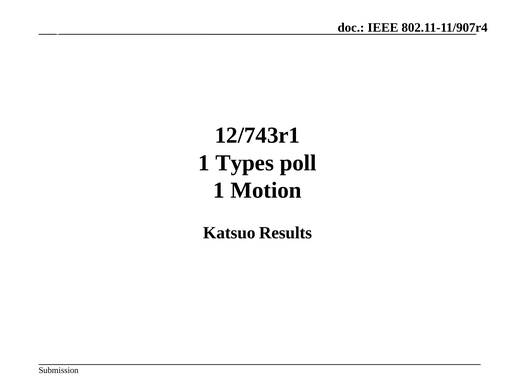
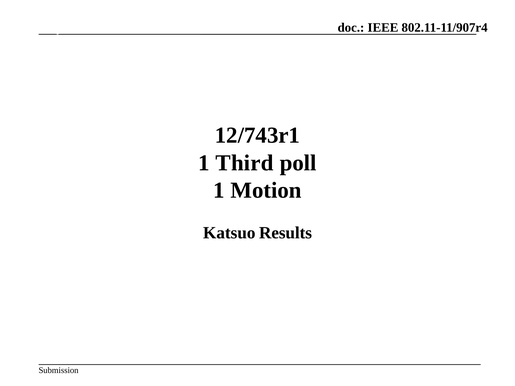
Types: Types -> Third (245, 163)
